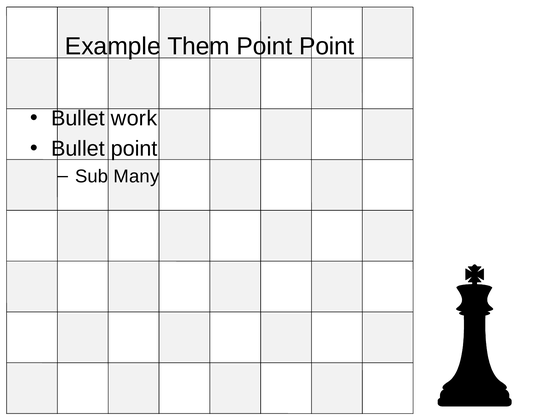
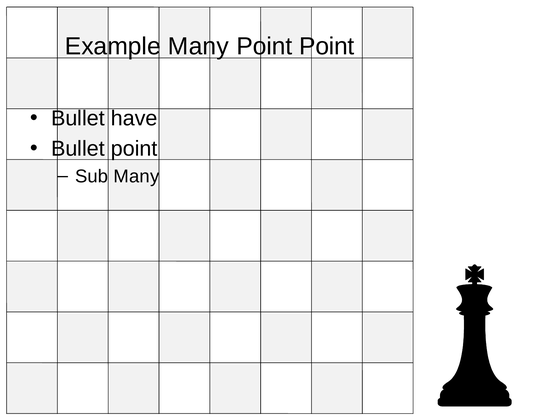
Example Them: Them -> Many (198, 46)
work: work -> have (134, 118)
